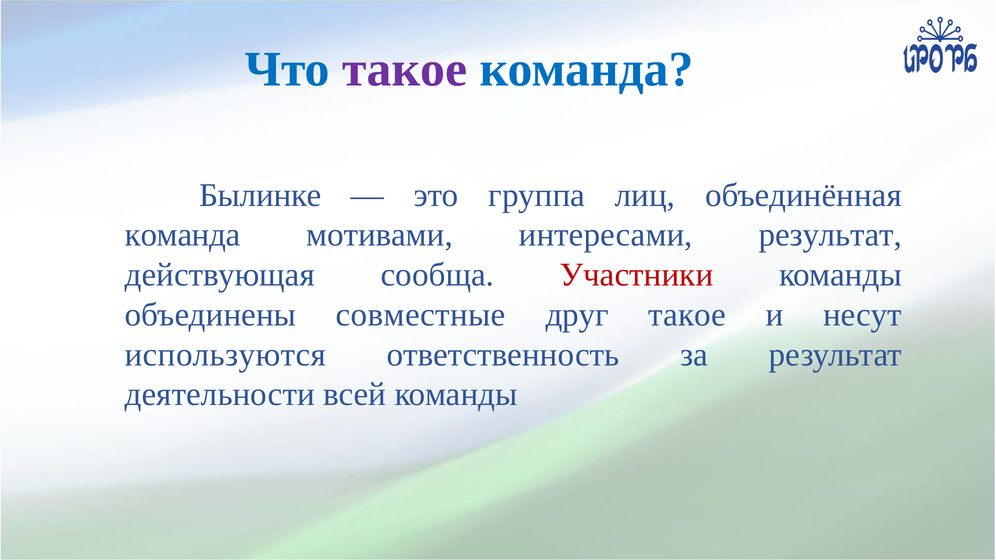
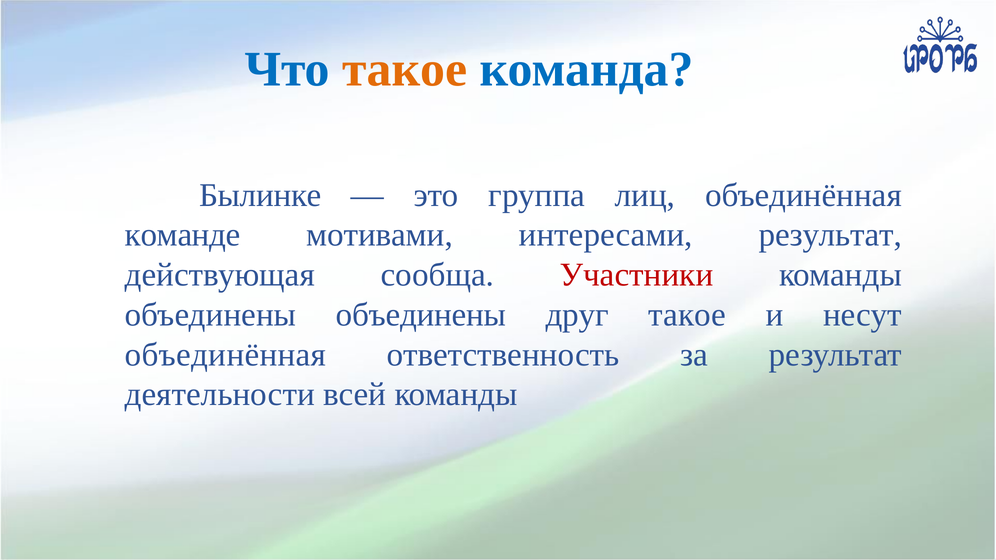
такое colour: purple -> orange (405, 69)
команда: команда -> команде (183, 235)
объединены совместные: совместные -> объединены (421, 315)
используются: используются -> объединённая (225, 355)
